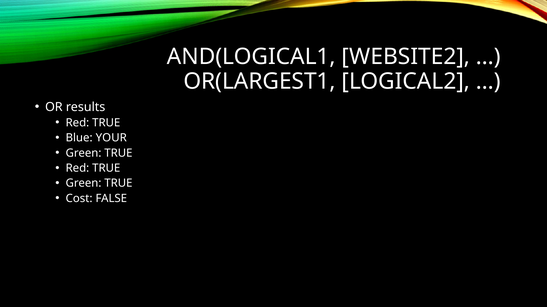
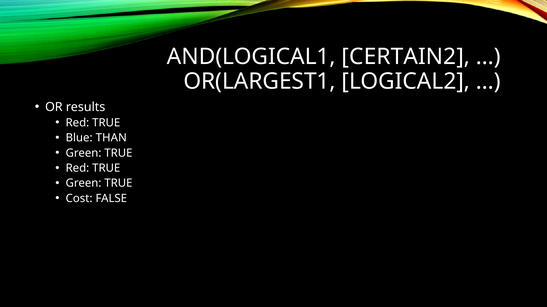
WEBSITE2: WEBSITE2 -> CERTAIN2 (406, 57)
YOUR: YOUR -> THAN (111, 138)
